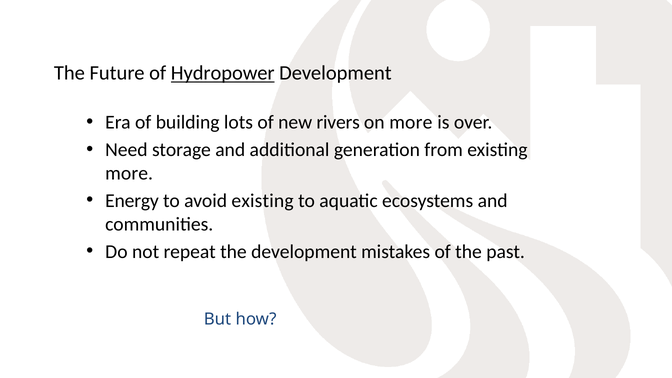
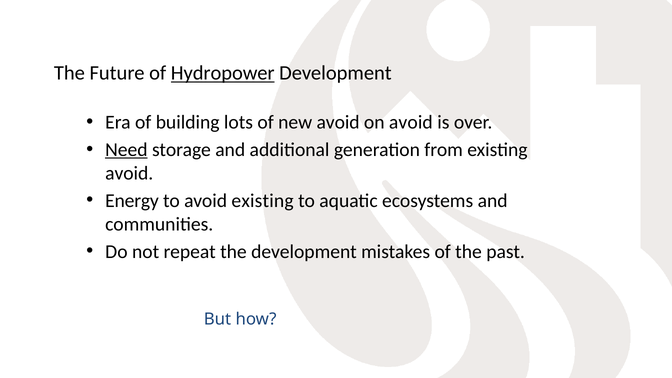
new rivers: rivers -> avoid (338, 122)
on more: more -> avoid (411, 122)
Need underline: none -> present (126, 150)
more: more -> avoid (129, 173)
